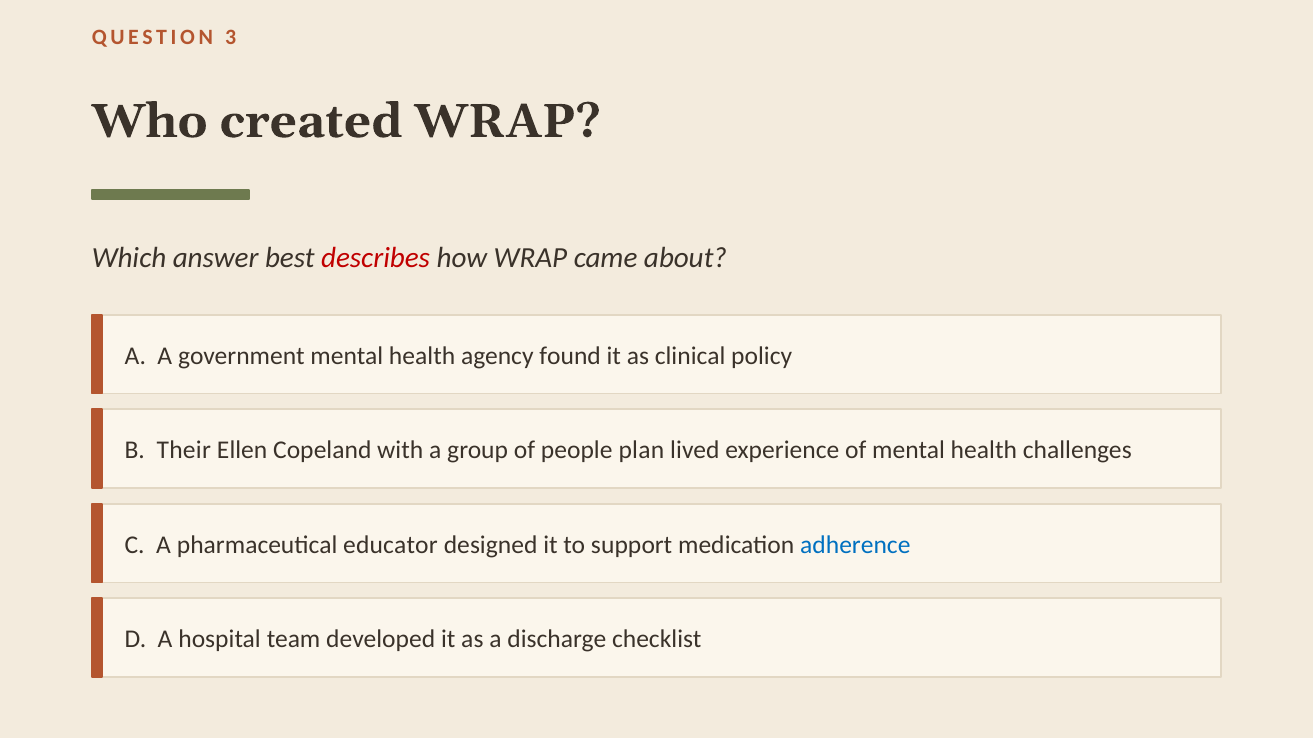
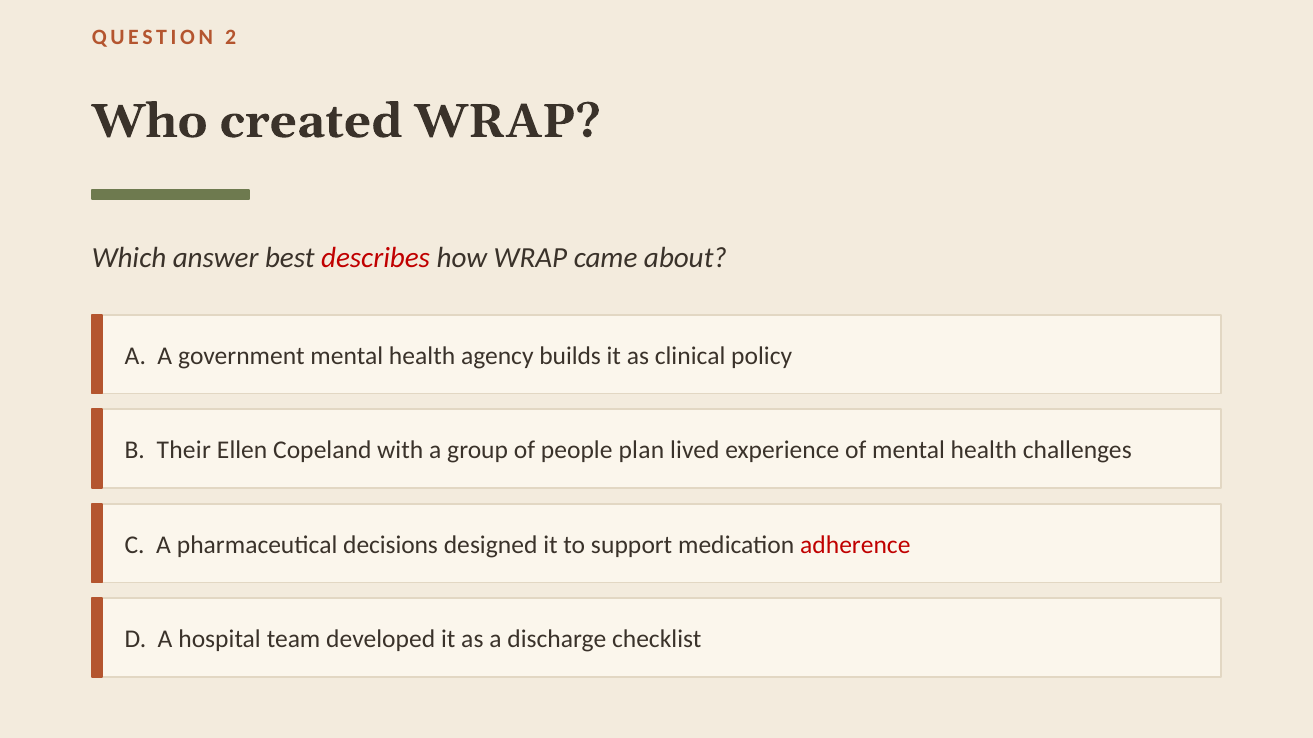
3: 3 -> 2 (231, 38)
found: found -> builds (570, 356)
educator: educator -> decisions (391, 545)
adherence colour: blue -> red (855, 545)
